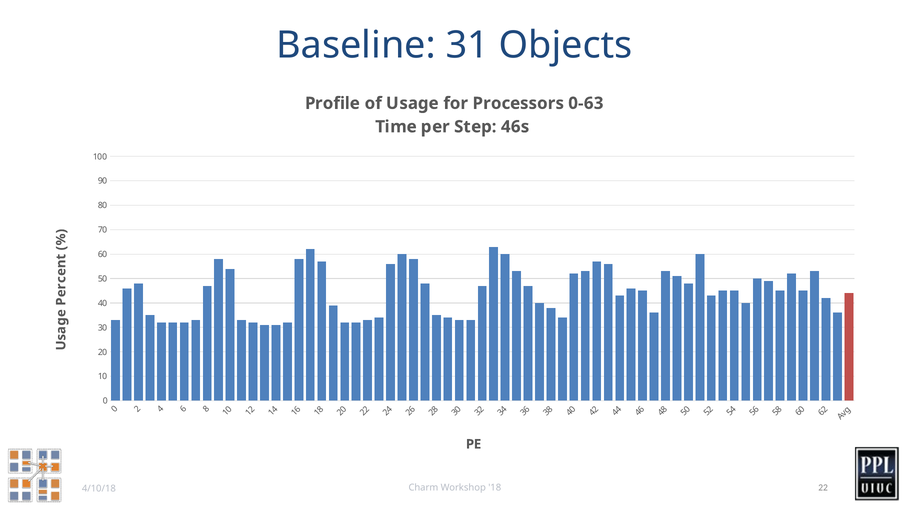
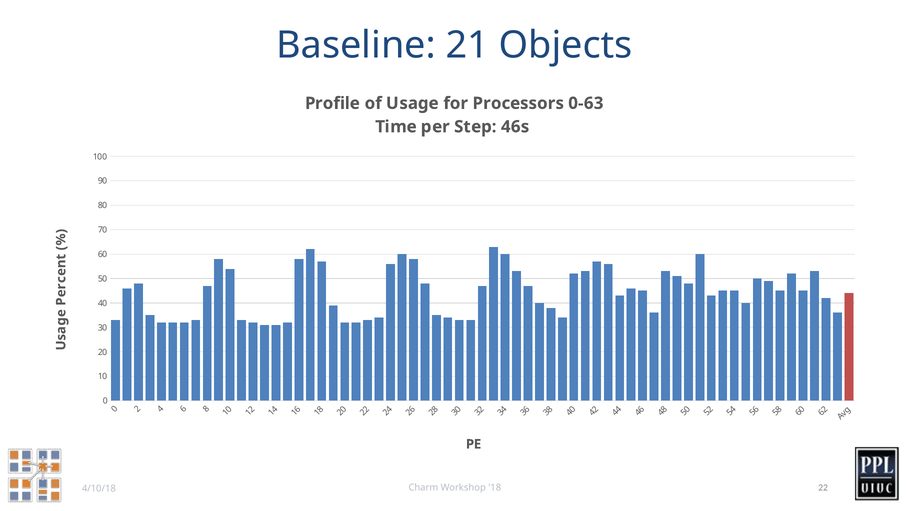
31: 31 -> 21 (467, 45)
